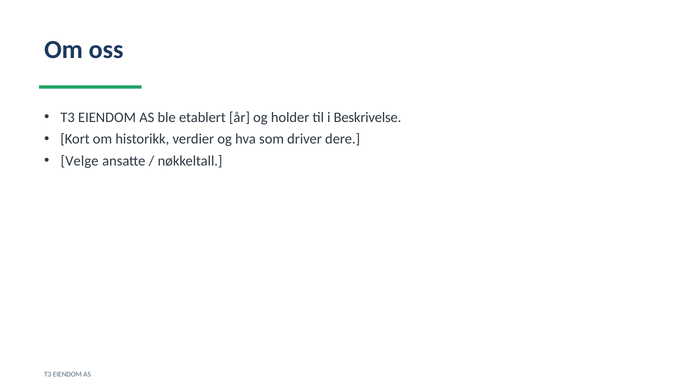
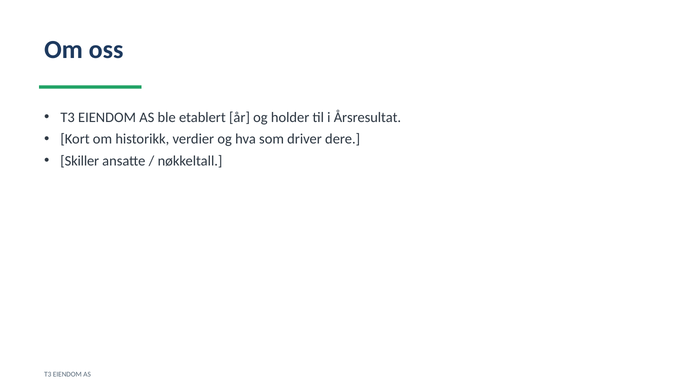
Beskrivelse: Beskrivelse -> Årsresultat (367, 118)
Velge: Velge -> Skiller (80, 161)
